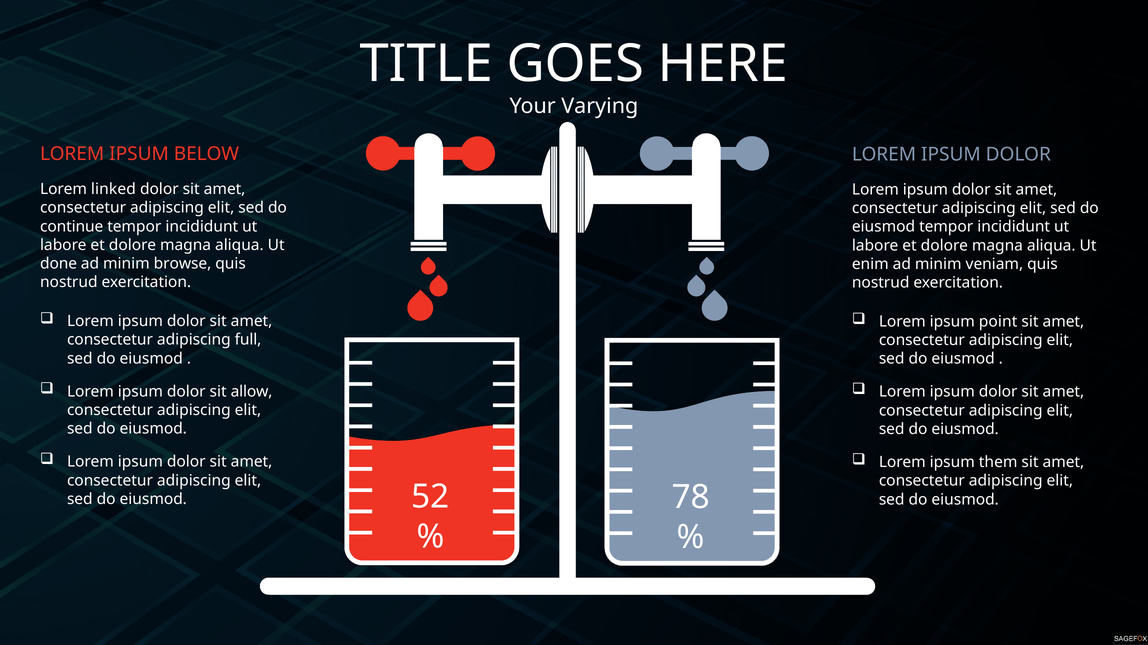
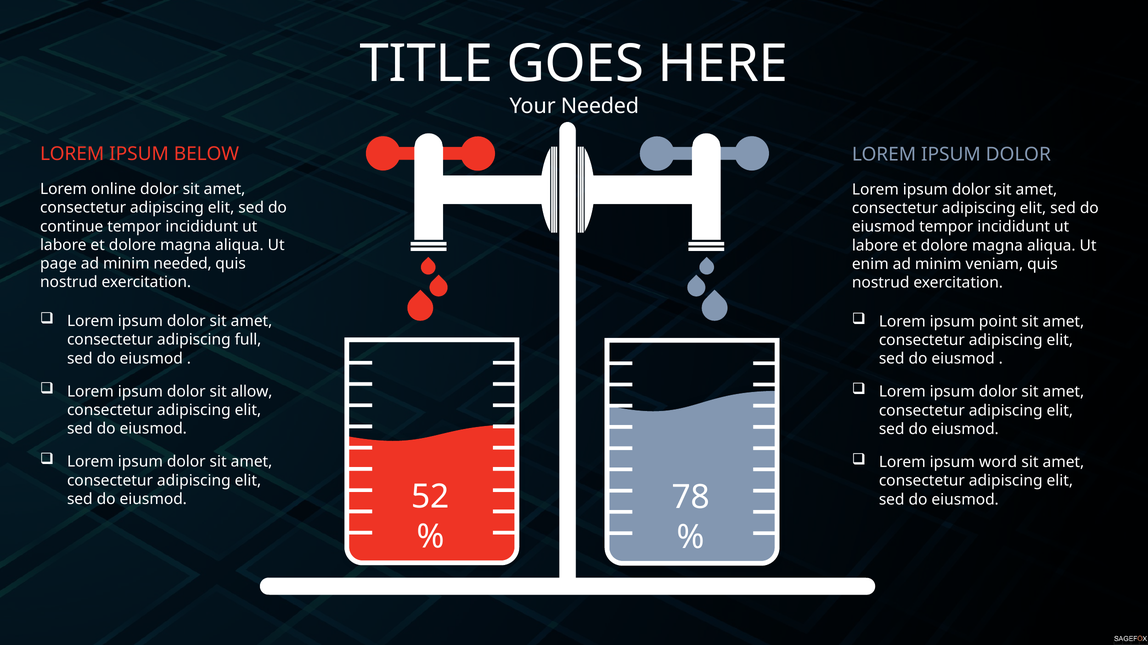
Your Varying: Varying -> Needed (600, 106)
linked: linked -> online (114, 189)
done: done -> page (58, 264)
minim browse: browse -> needed (183, 264)
them: them -> word (998, 463)
